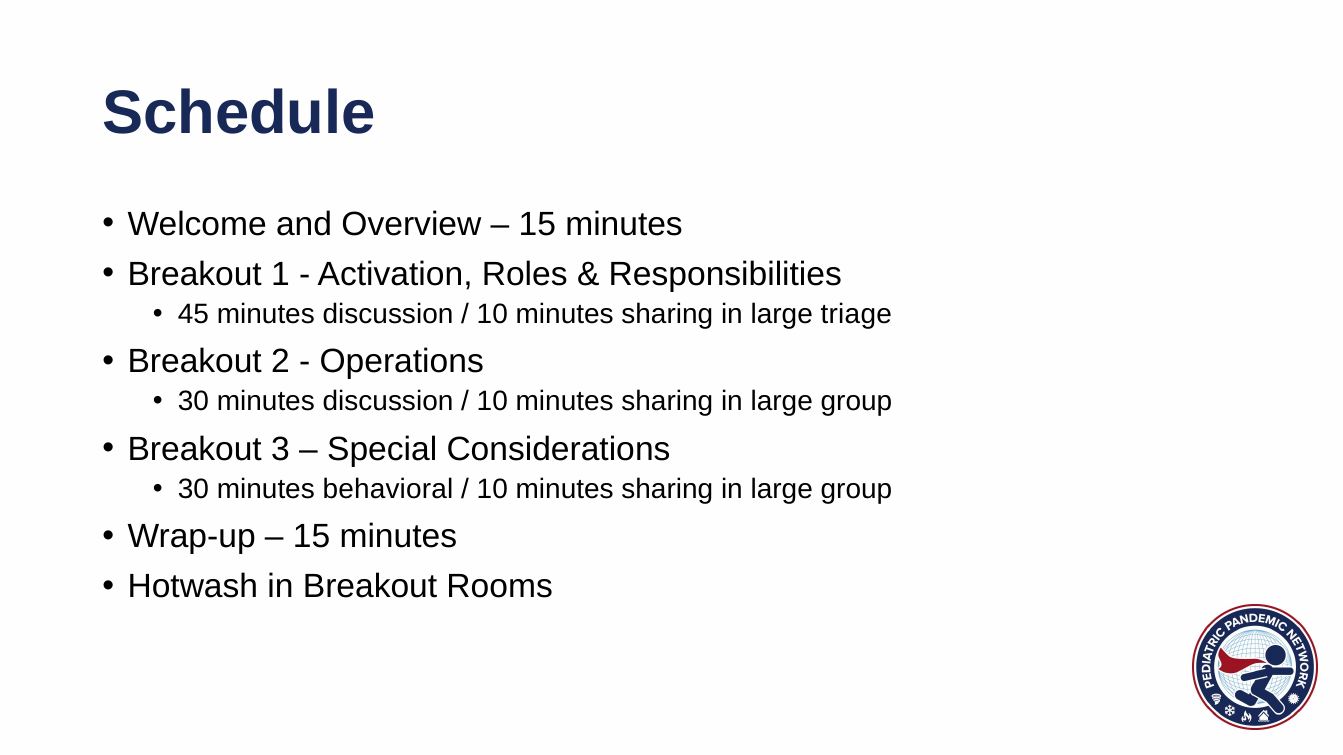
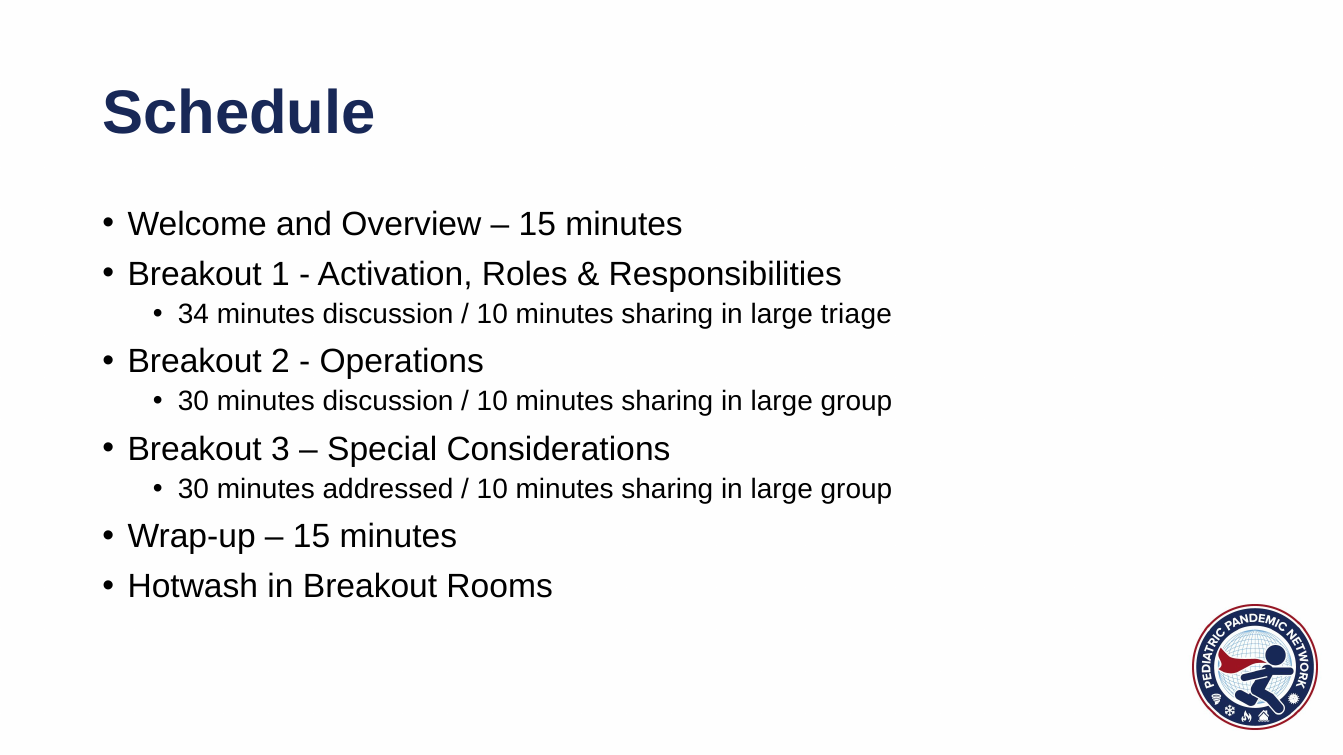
45: 45 -> 34 (193, 315)
behavioral: behavioral -> addressed (388, 489)
